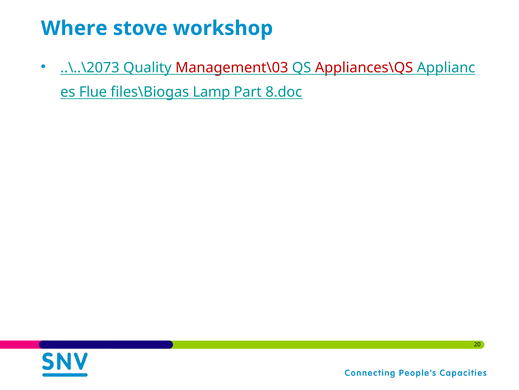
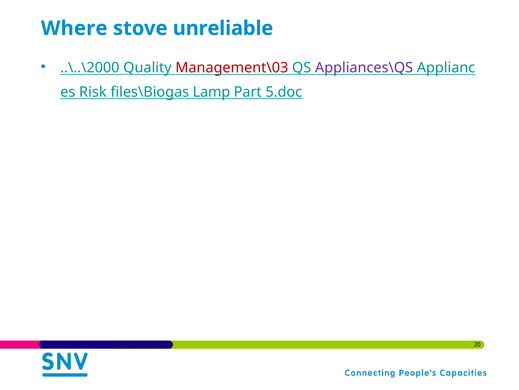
workshop: workshop -> unreliable (223, 28)
..\..\2073: ..\..\2073 -> ..\..\2000 (90, 68)
Appliances\QS colour: red -> purple (364, 68)
Flue: Flue -> Risk (93, 92)
8.doc: 8.doc -> 5.doc (284, 92)
